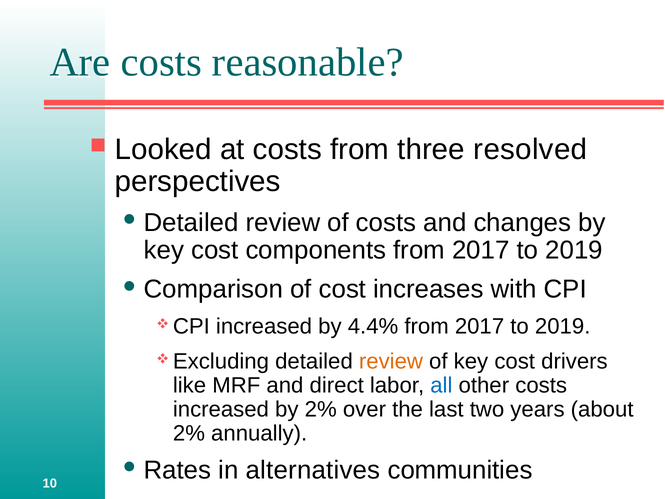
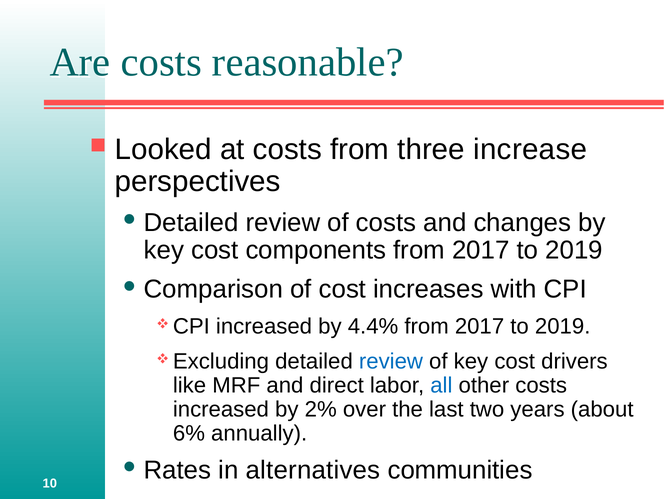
resolved: resolved -> increase (530, 149)
review colour: orange -> blue (391, 361)
2%: 2% -> 6% (189, 433)
